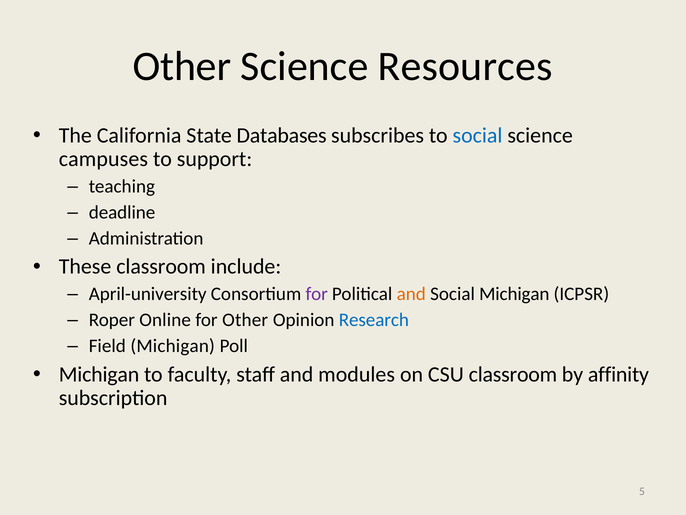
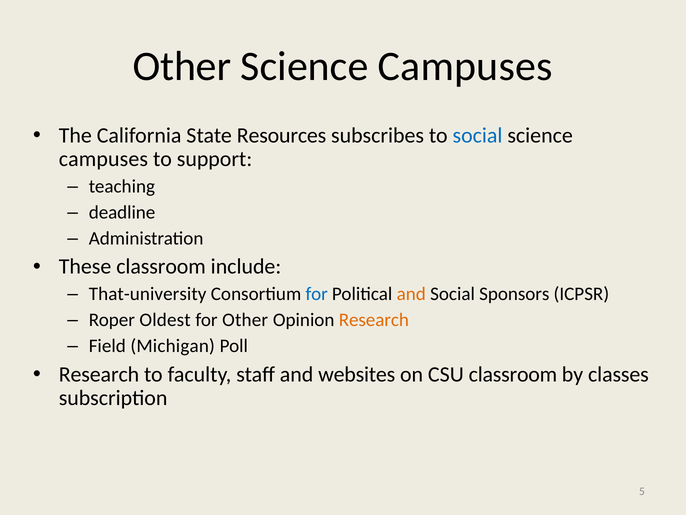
Resources: Resources -> Campuses (465, 66)
Databases: Databases -> Resources (282, 135)
April-university: April-university -> That-university (148, 294)
for colour: purple -> blue (317, 294)
Social Michigan: Michigan -> Sponsors (514, 294)
Online: Online -> Oldest (165, 320)
Research colour: blue -> orange (374, 320)
Michigan: Michigan -> Research (99, 374)
modules: modules -> websites (357, 374)
affinity: affinity -> classes (618, 374)
